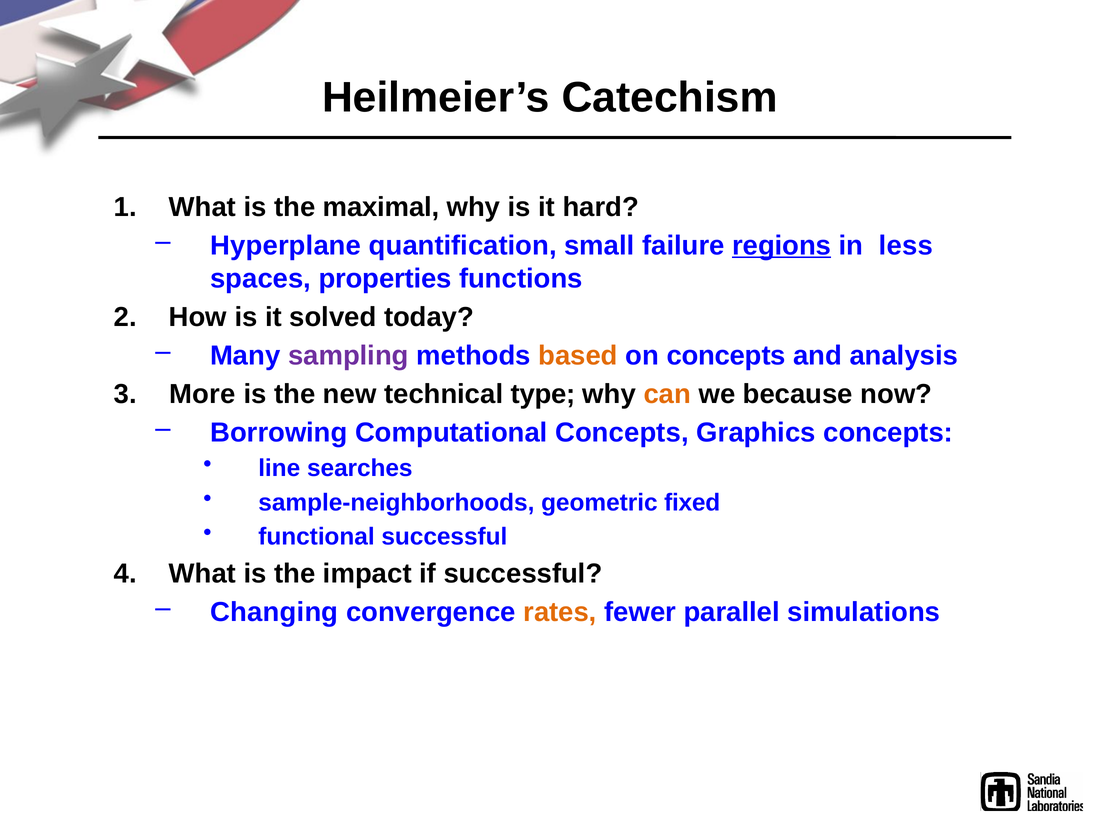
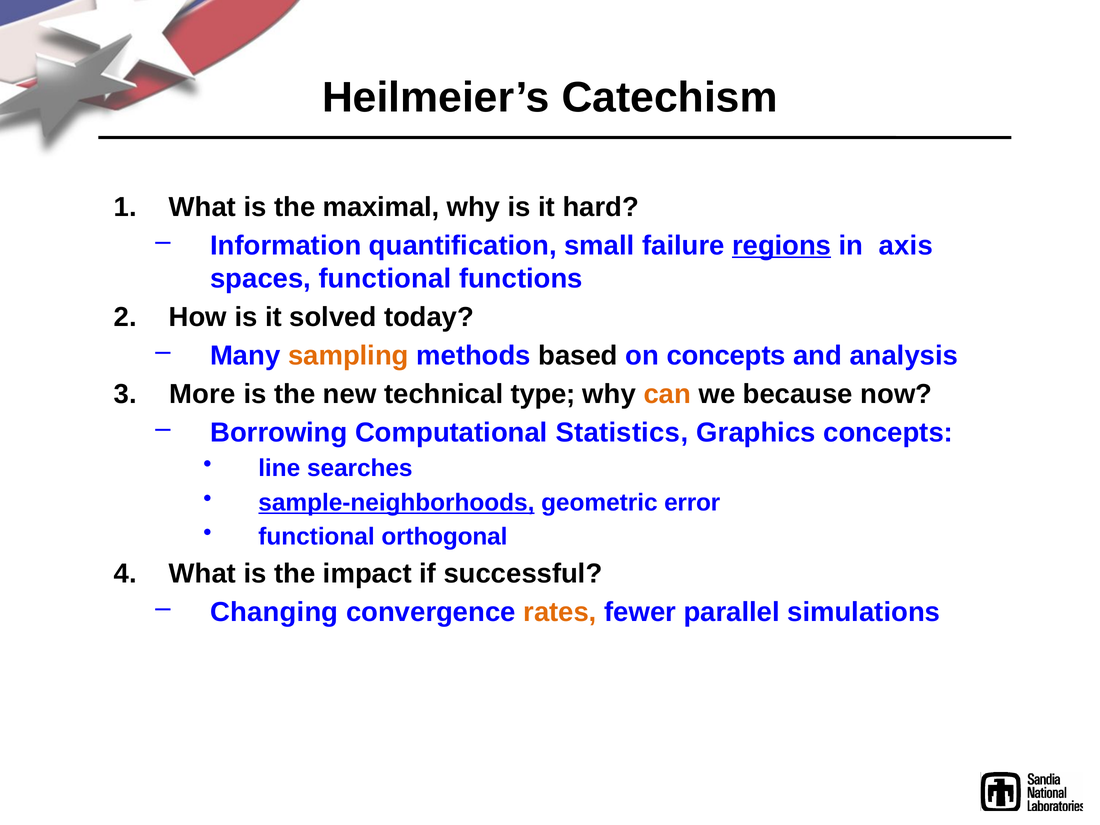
Hyperplane: Hyperplane -> Information (286, 246)
less: less -> axis (906, 246)
spaces properties: properties -> functional (385, 279)
sampling colour: purple -> orange (348, 356)
based colour: orange -> black (578, 356)
Computational Concepts: Concepts -> Statistics (622, 433)
sample-neighborhoods underline: none -> present (396, 503)
fixed: fixed -> error (692, 503)
functional successful: successful -> orthogonal (444, 537)
